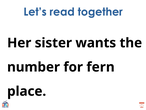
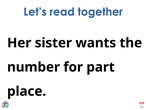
fern: fern -> part (101, 67)
